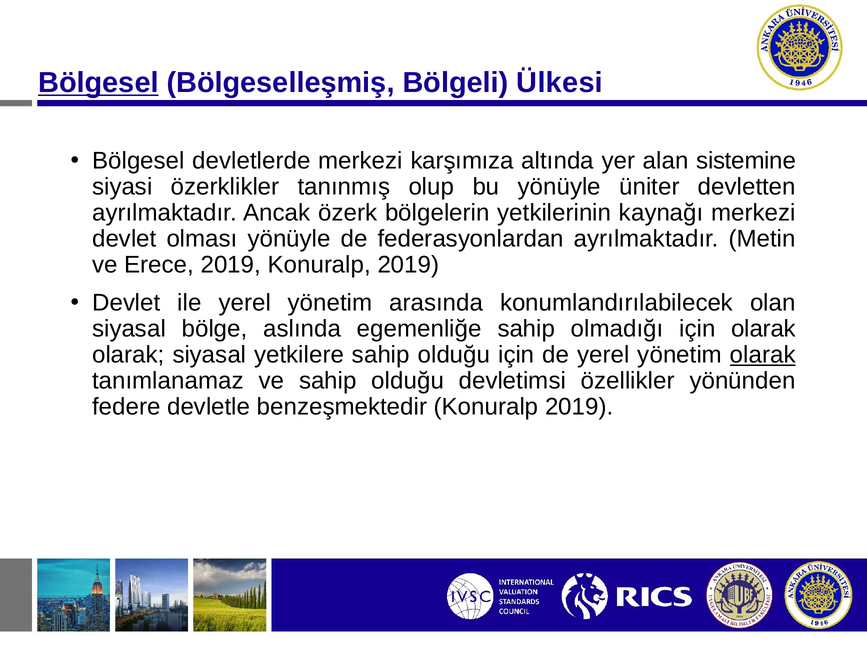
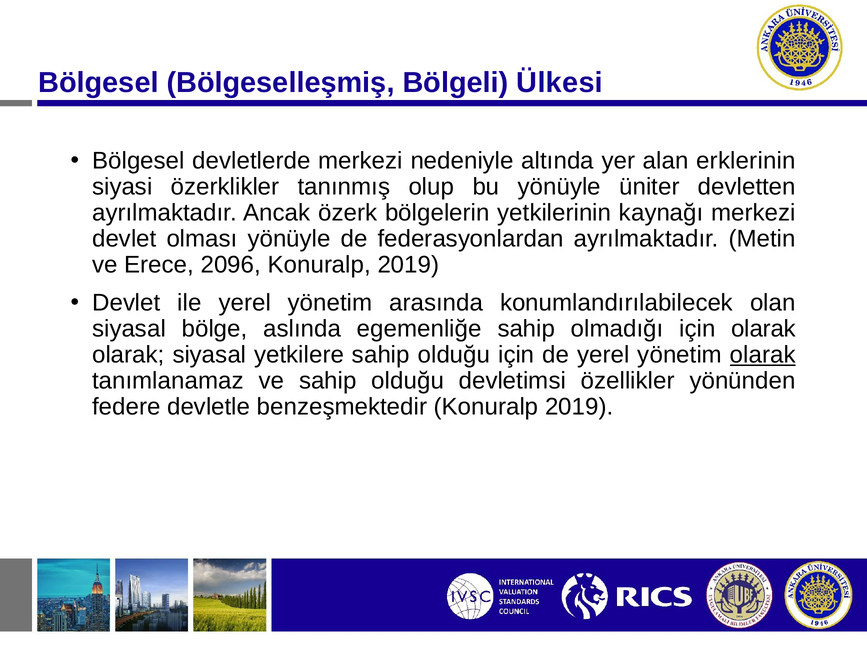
Bölgesel underline: present -> none (98, 83)
karşımıza: karşımıza -> nedeniyle (462, 161)
sistemine: sistemine -> erklerinin (746, 161)
Erece 2019: 2019 -> 2096 (231, 265)
